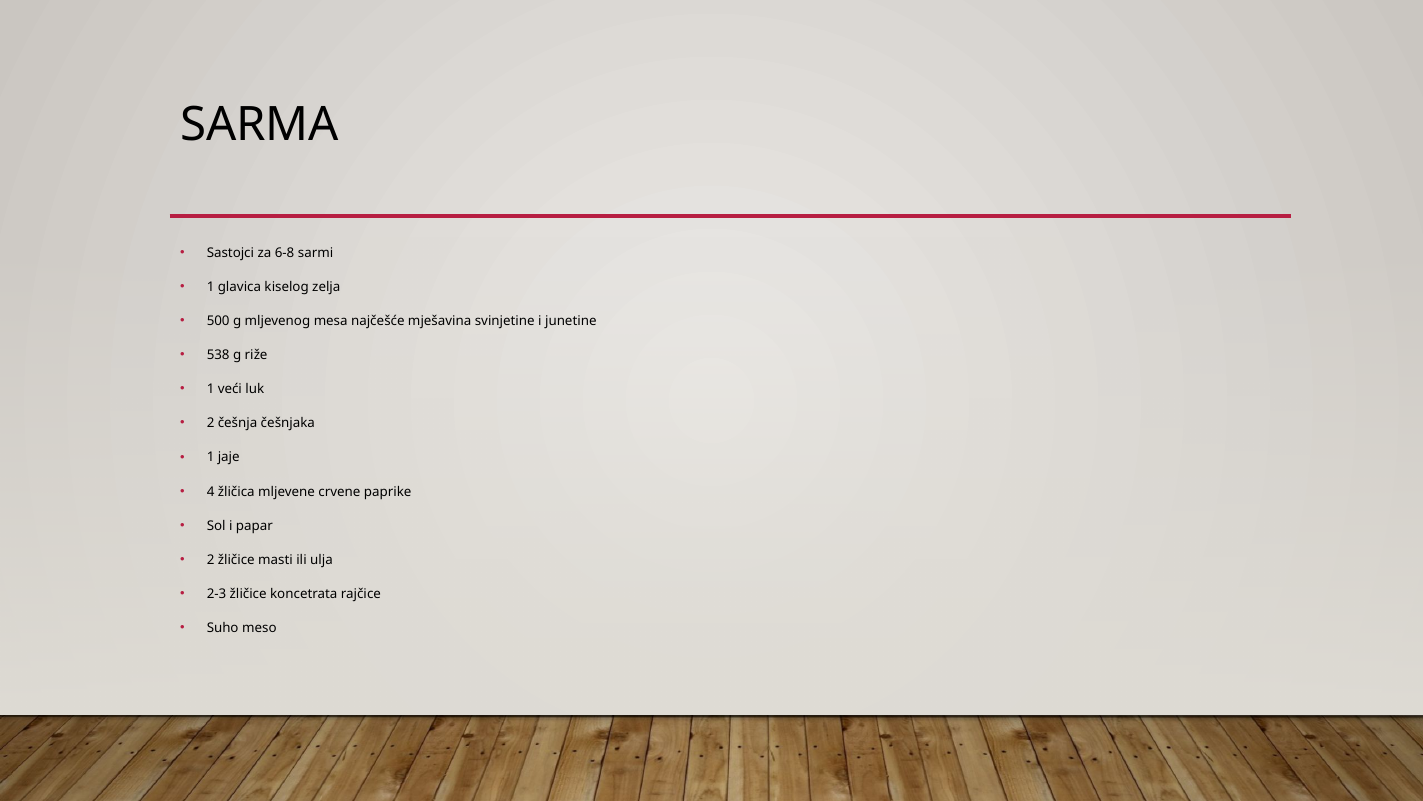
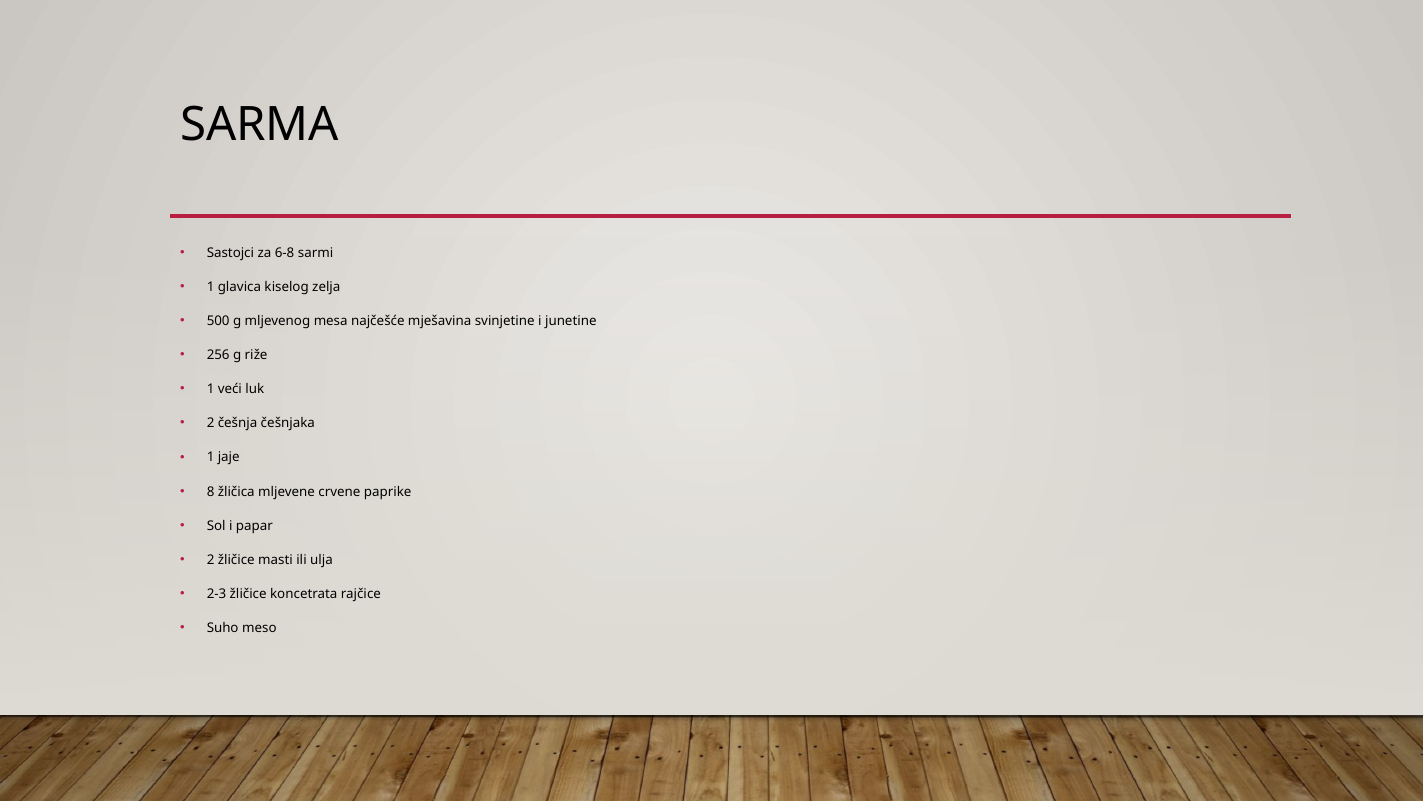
538: 538 -> 256 (218, 355)
4: 4 -> 8 (211, 491)
